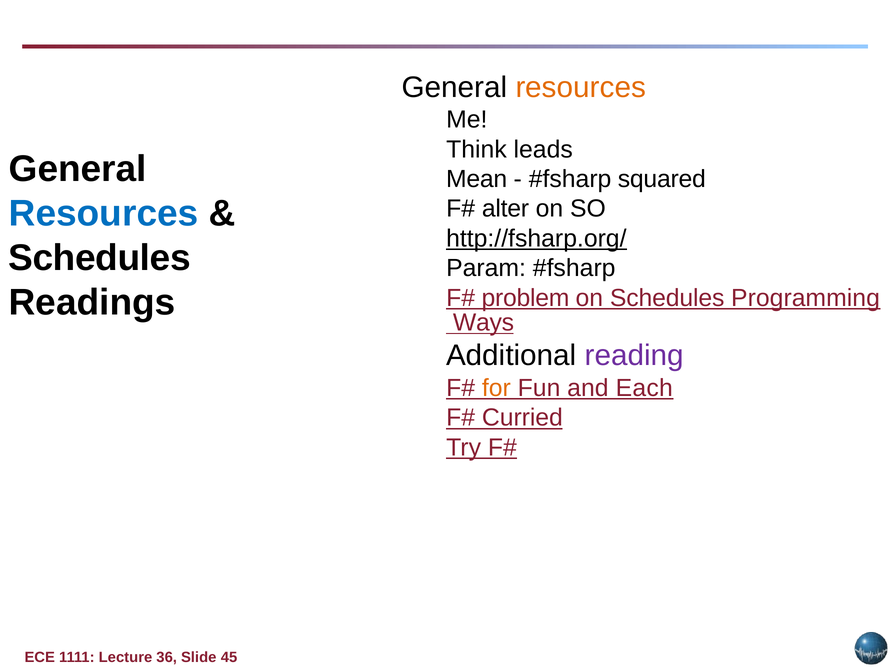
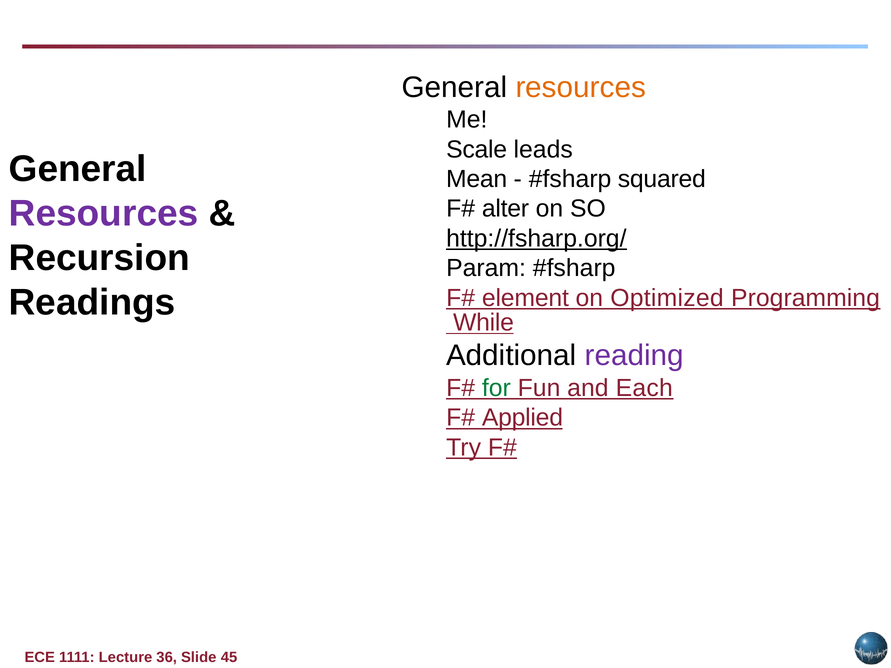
Think: Think -> Scale (477, 149)
Resources colour: blue -> purple (104, 214)
Schedules: Schedules -> Recursion (99, 258)
problem: problem -> element (525, 298)
on Schedules: Schedules -> Optimized (667, 298)
Ways: Ways -> While (484, 323)
for colour: orange -> green (496, 388)
Curried: Curried -> Applied (522, 418)
